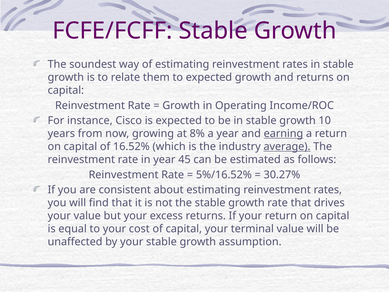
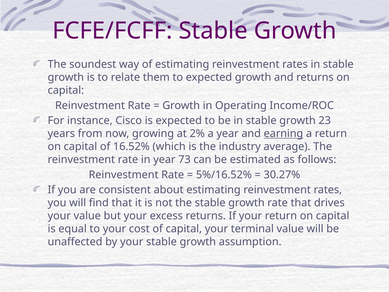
10: 10 -> 23 (325, 120)
8%: 8% -> 2% (197, 133)
average underline: present -> none (287, 146)
45: 45 -> 73 (184, 159)
